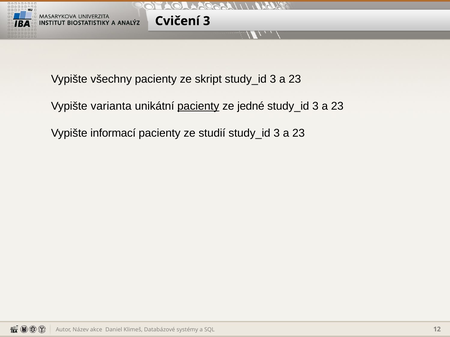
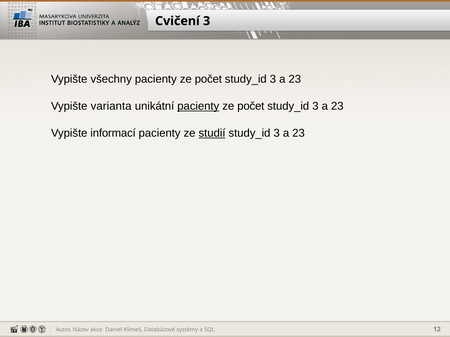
všechny pacienty ze skript: skript -> počet (208, 79)
jedné: jedné -> počet (251, 106)
studií underline: none -> present (212, 133)
